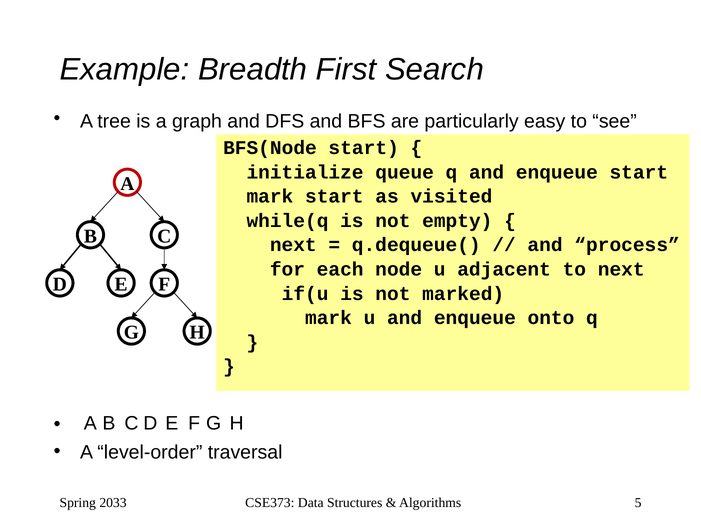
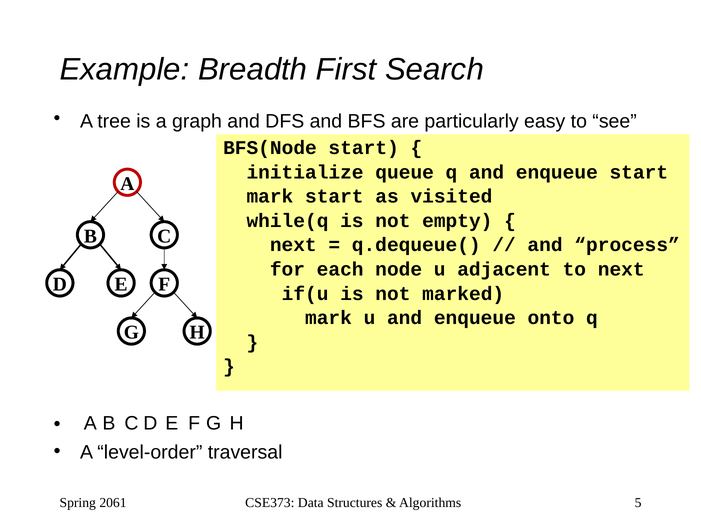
2033: 2033 -> 2061 (113, 503)
